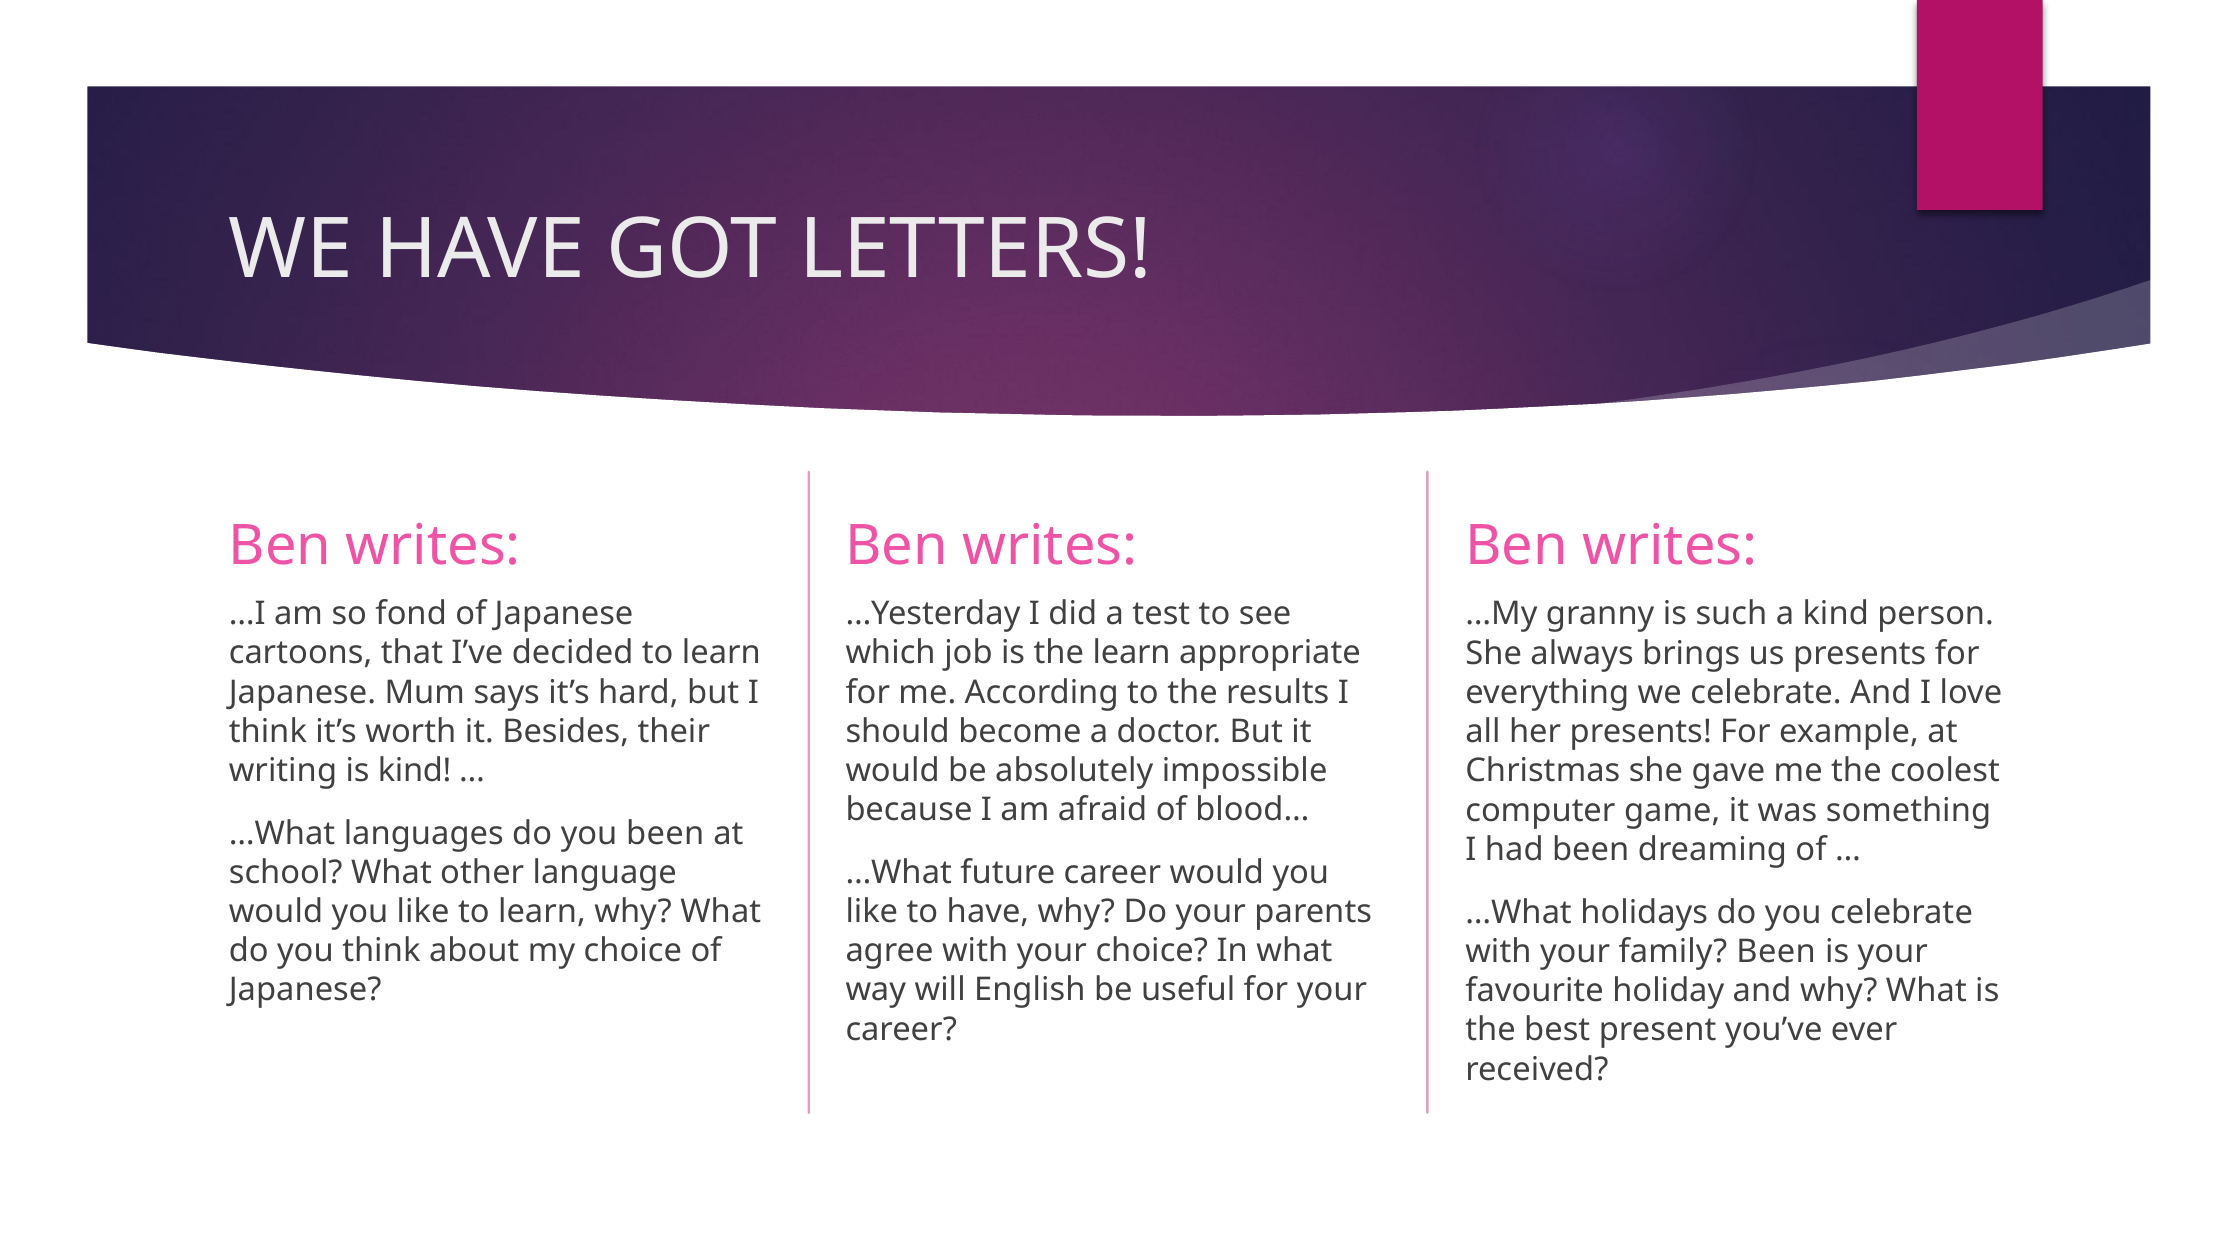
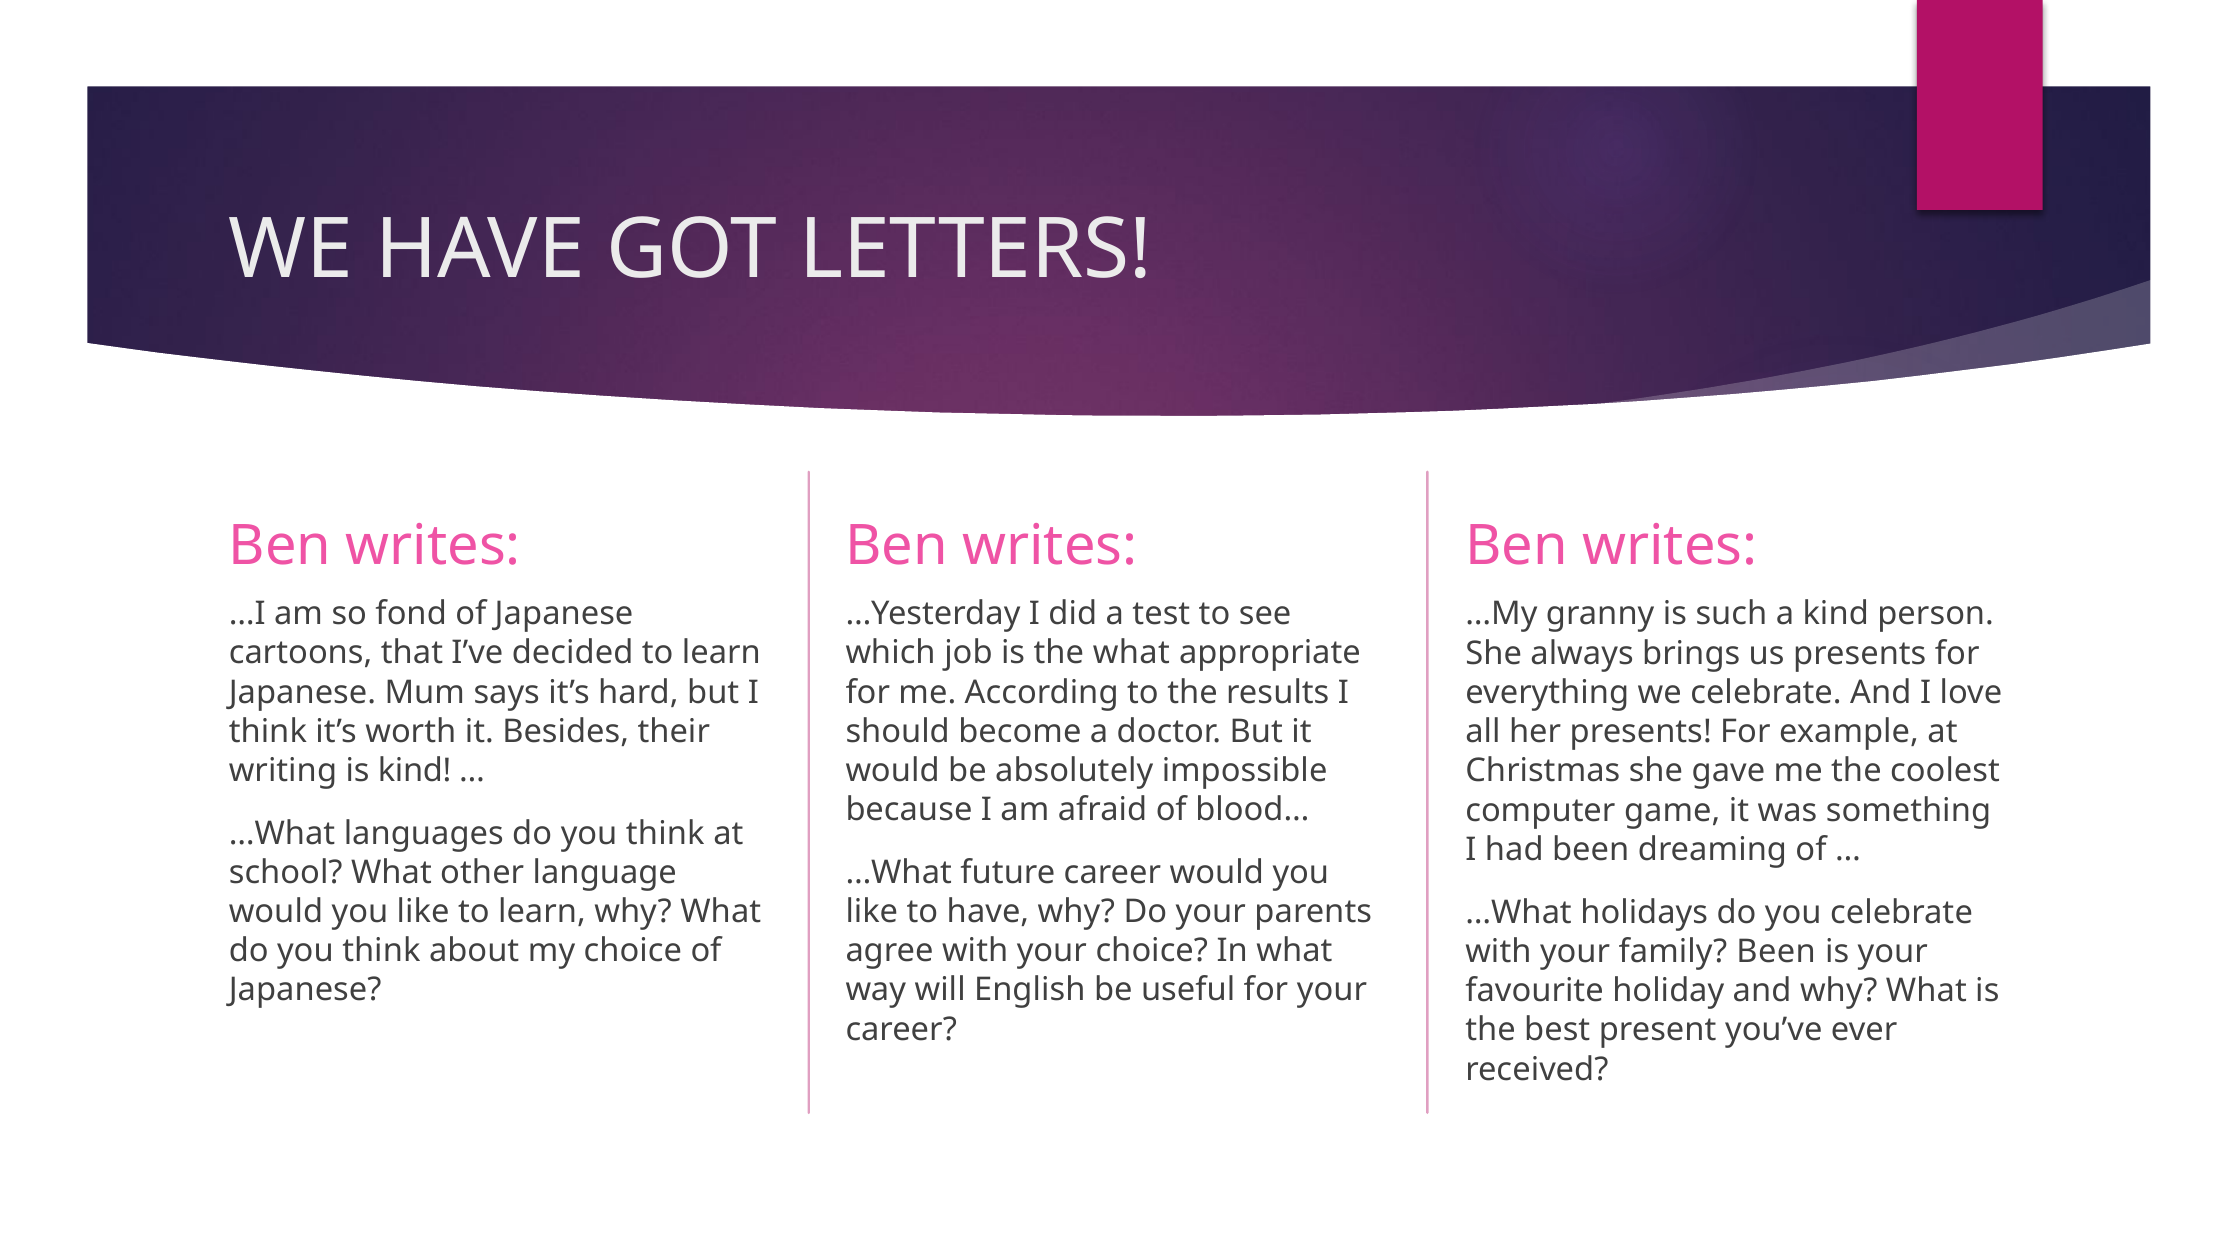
the learn: learn -> what (1131, 653)
languages do you been: been -> think (665, 834)
